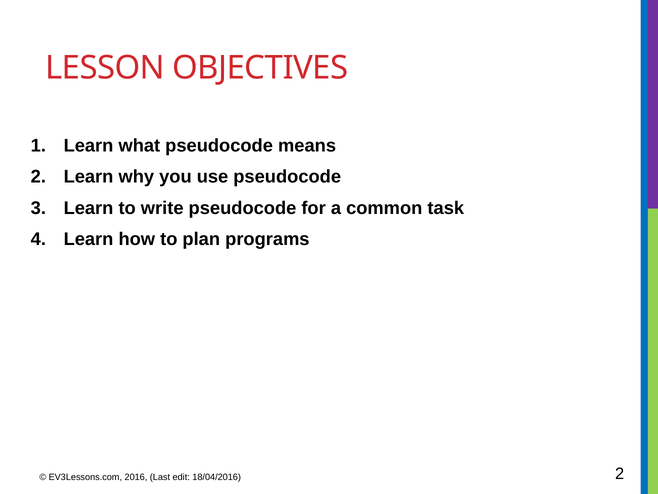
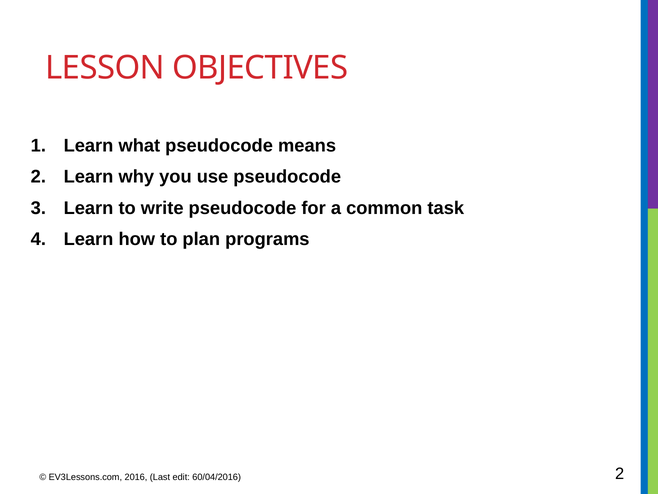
18/04/2016: 18/04/2016 -> 60/04/2016 (217, 477)
